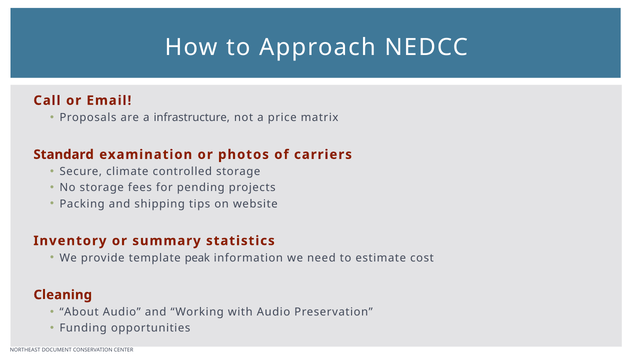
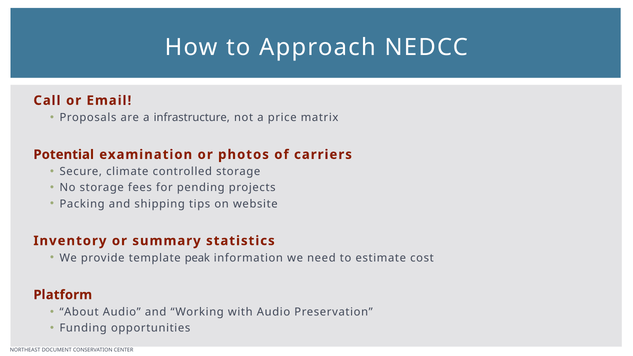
Standard: Standard -> Potential (64, 155)
Cleaning: Cleaning -> Platform (63, 295)
